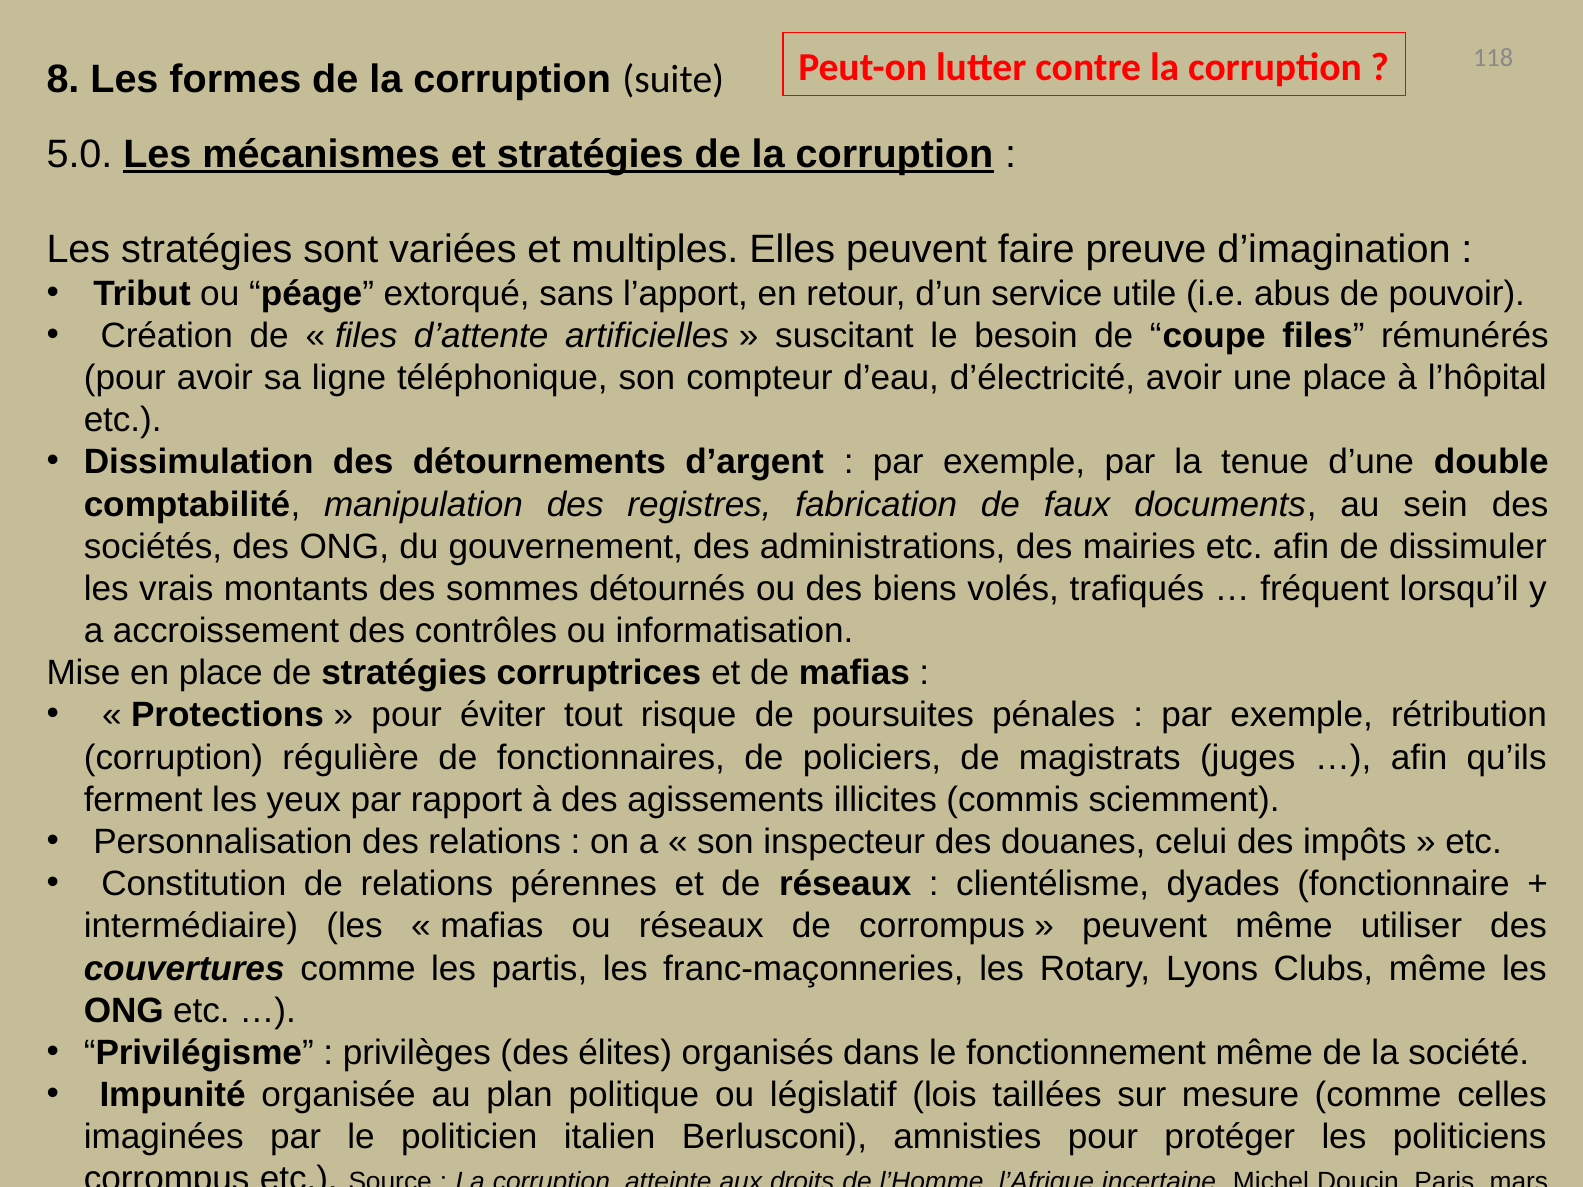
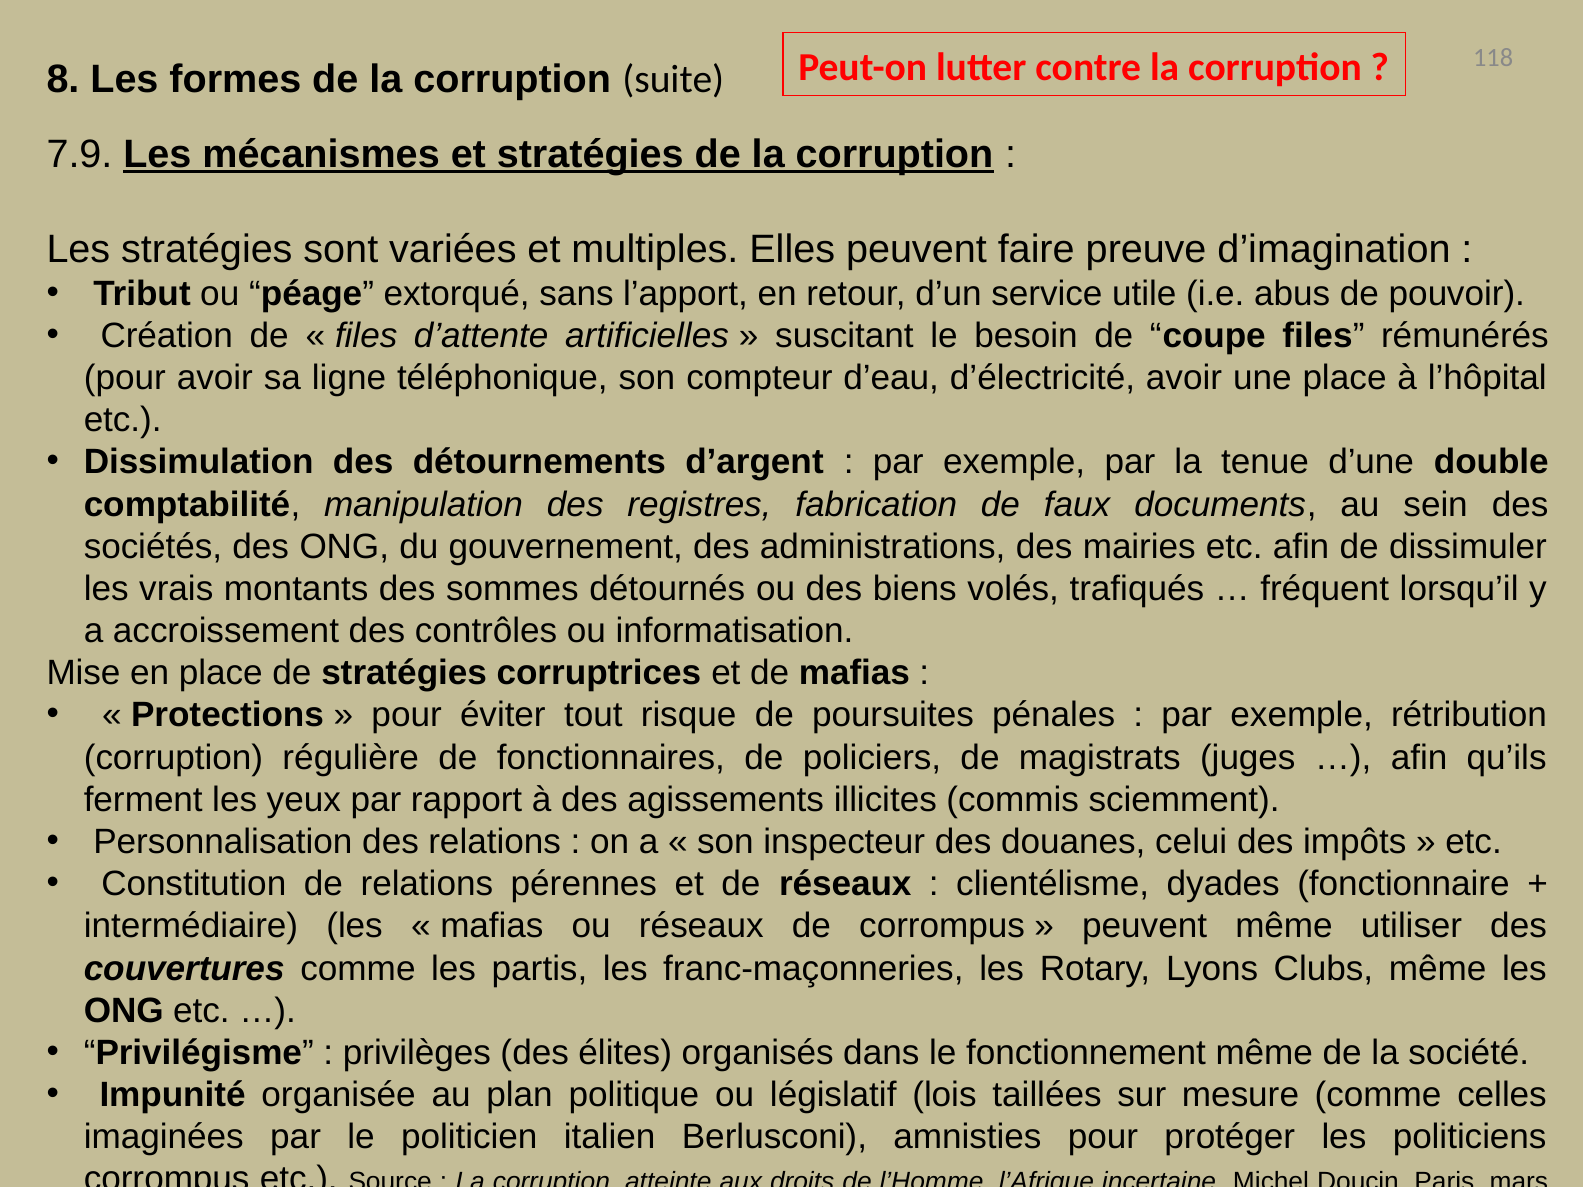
5.0: 5.0 -> 7.9 (79, 154)
